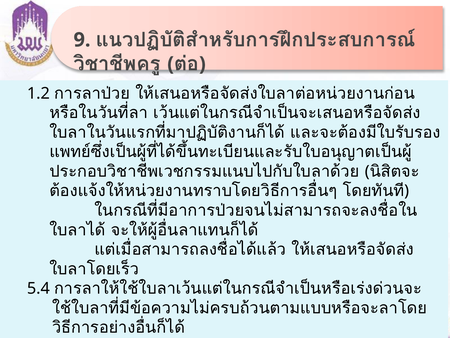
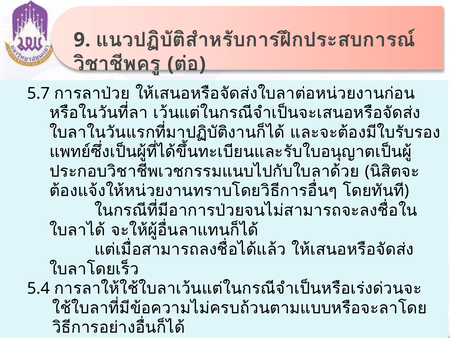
1.2: 1.2 -> 5.7 (38, 93)
